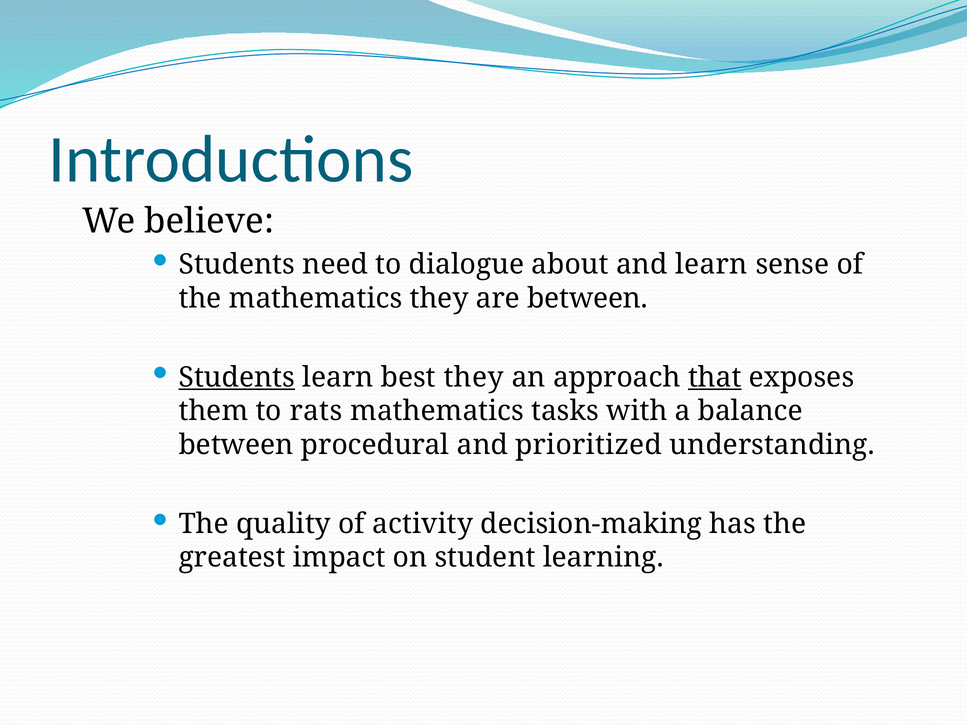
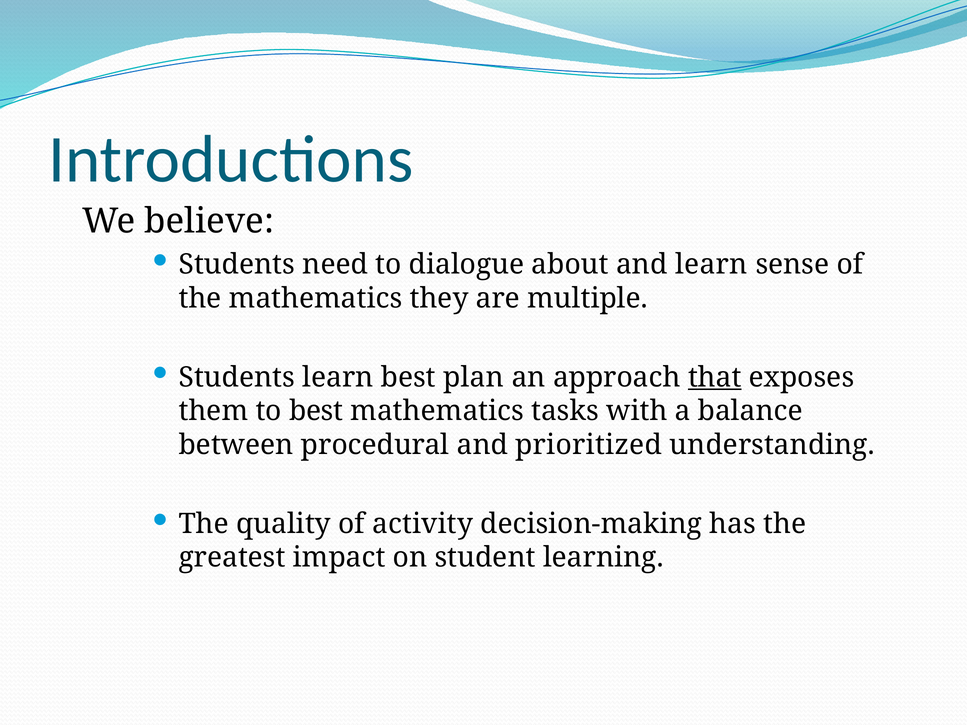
are between: between -> multiple (588, 298)
Students underline: present -> none (237, 377)
best they: they -> plan (474, 377)
to rats: rats -> best (316, 411)
